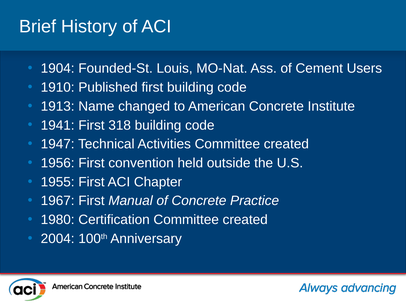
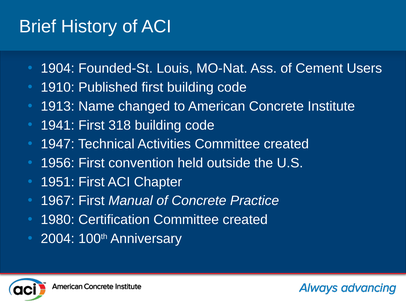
1955: 1955 -> 1951 (58, 182)
